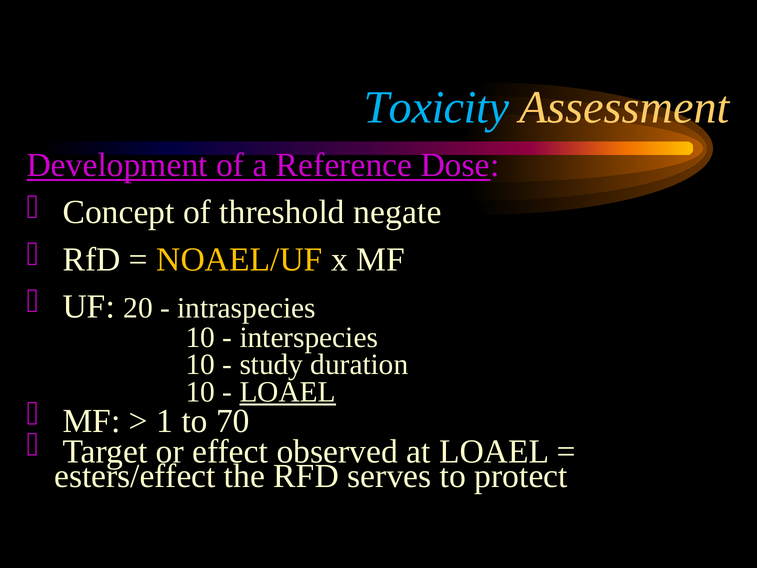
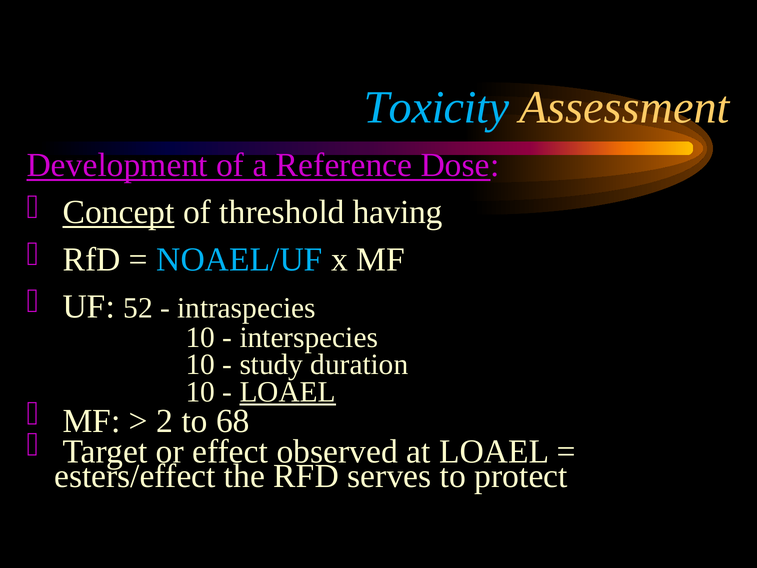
Concept underline: none -> present (119, 212)
negate: negate -> having (398, 212)
NOAEL/UF colour: yellow -> light blue (239, 259)
20: 20 -> 52 (138, 308)
1: 1 -> 2 (165, 421)
70: 70 -> 68 (233, 421)
